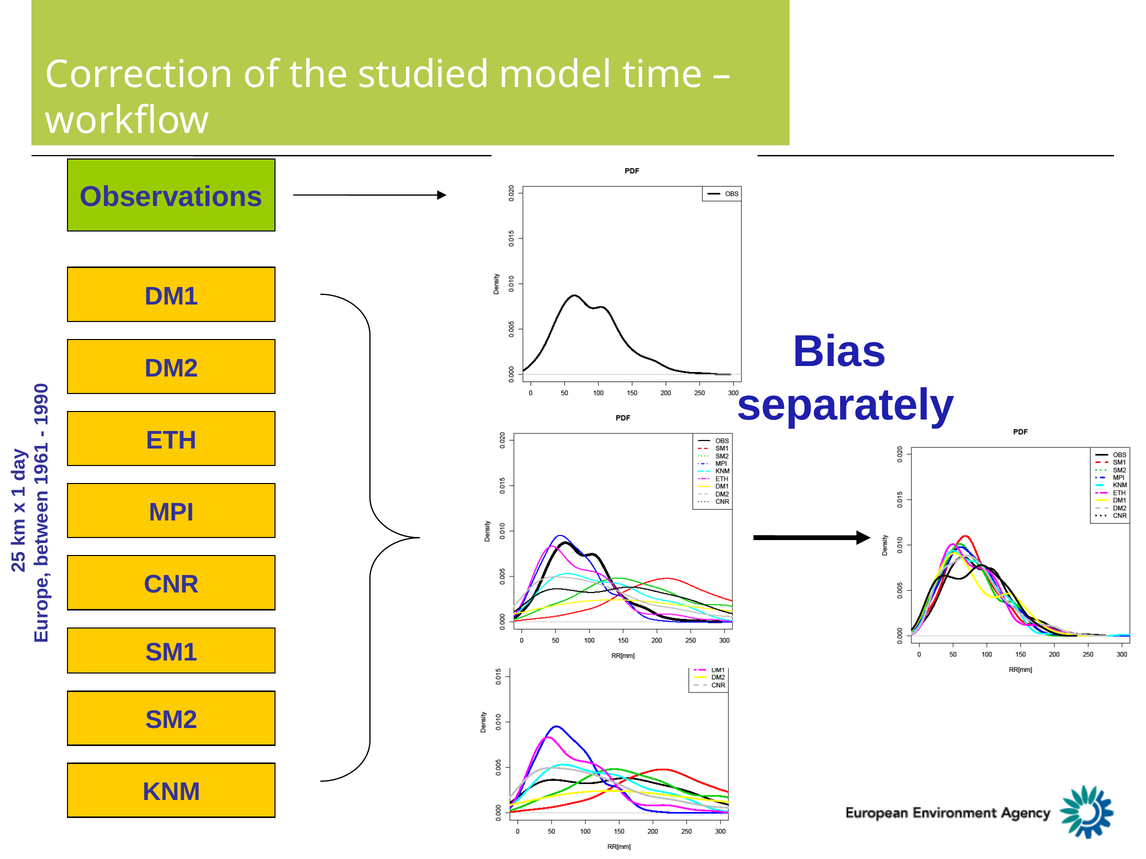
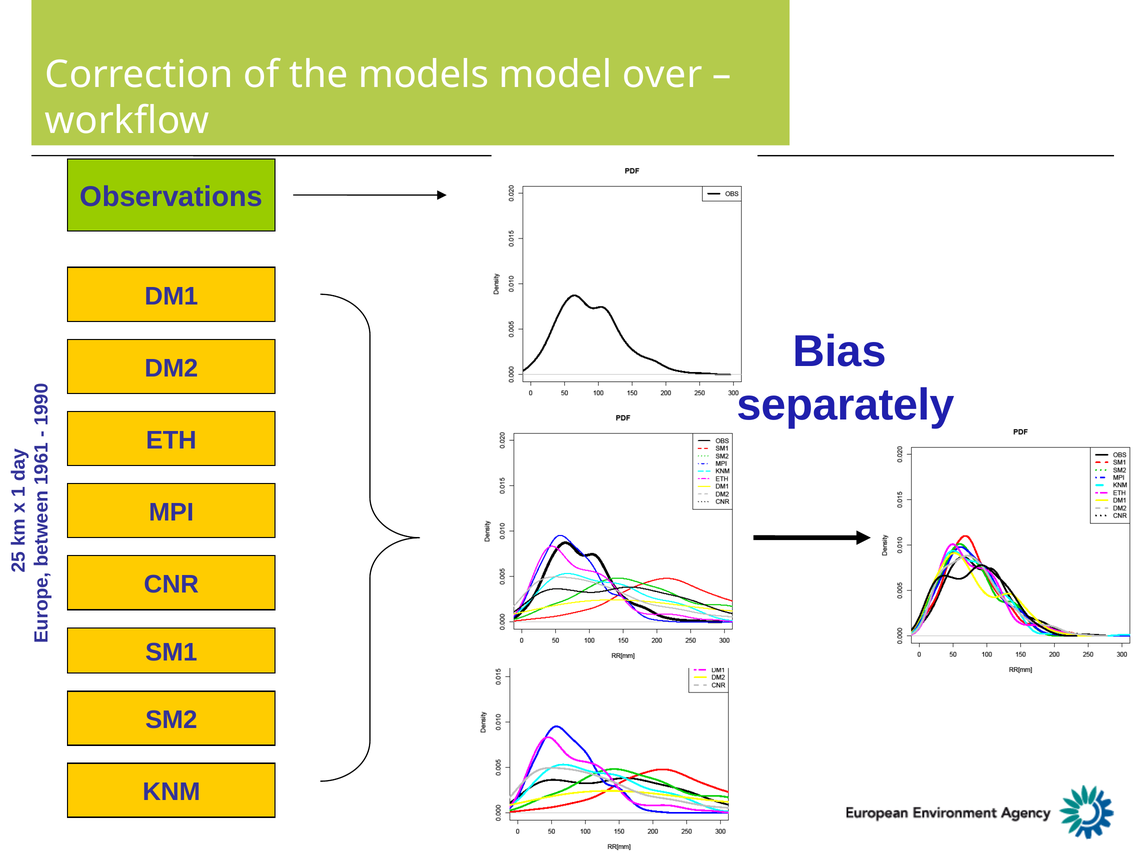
studied: studied -> models (424, 75)
time: time -> over (662, 75)
